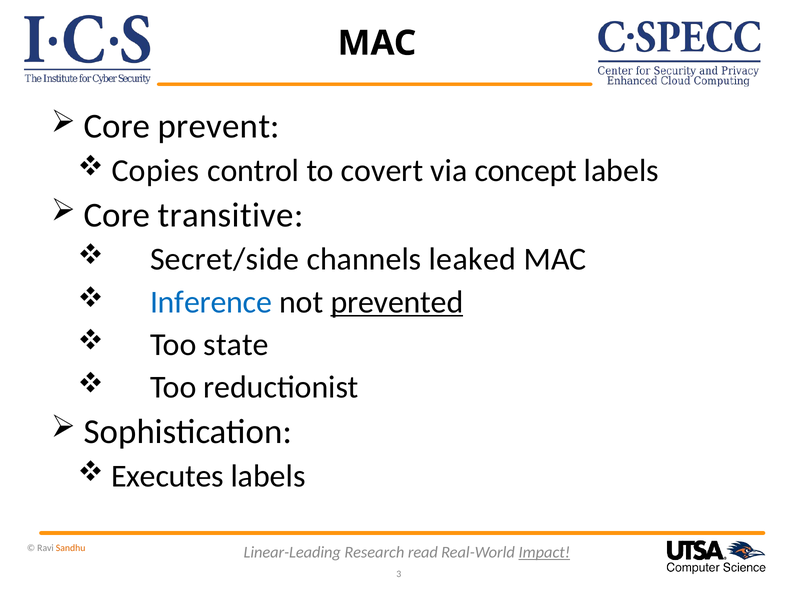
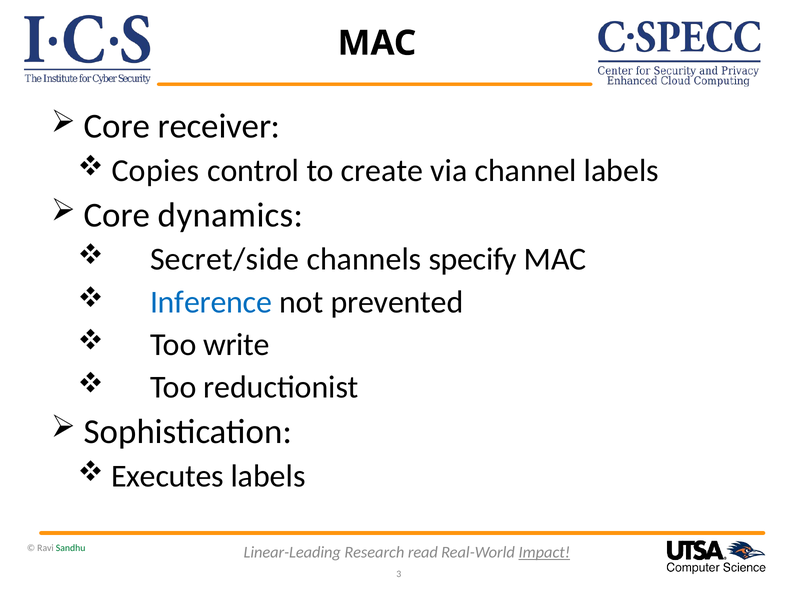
prevent: prevent -> receiver (219, 126)
covert: covert -> create (382, 171)
concept: concept -> channel (526, 171)
transitive: transitive -> dynamics (231, 215)
leaked: leaked -> specify (473, 259)
prevented underline: present -> none (397, 302)
state: state -> write (236, 345)
Sandhu colour: orange -> green (71, 548)
